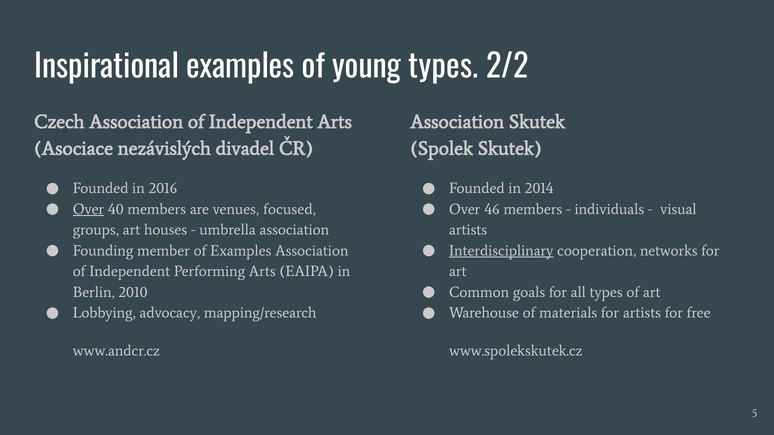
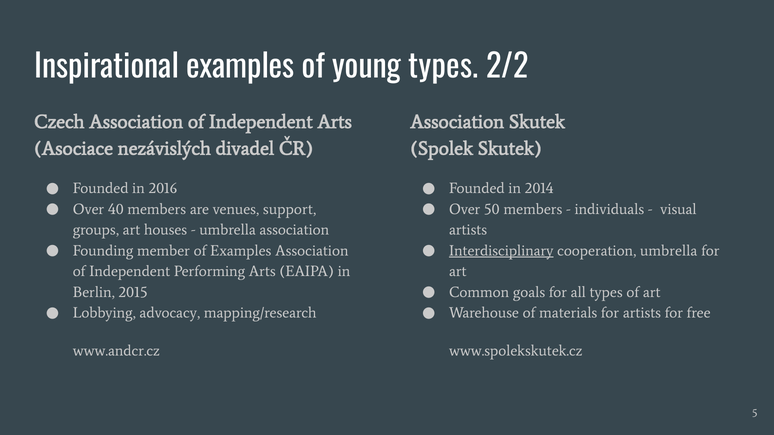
Over underline: present -> none (88, 209)
focused: focused -> support (290, 209)
46: 46 -> 50 (492, 209)
cooperation networks: networks -> umbrella (669, 251)
2010: 2010 -> 2015 (133, 292)
